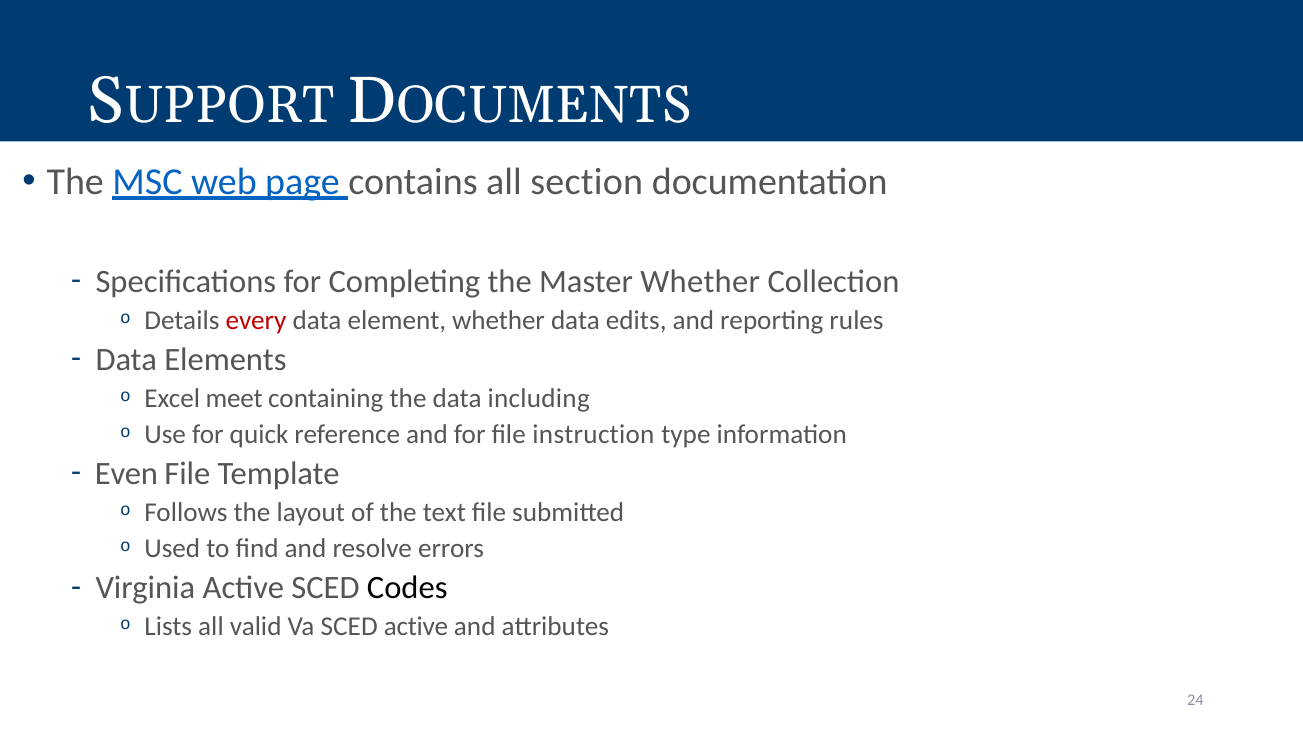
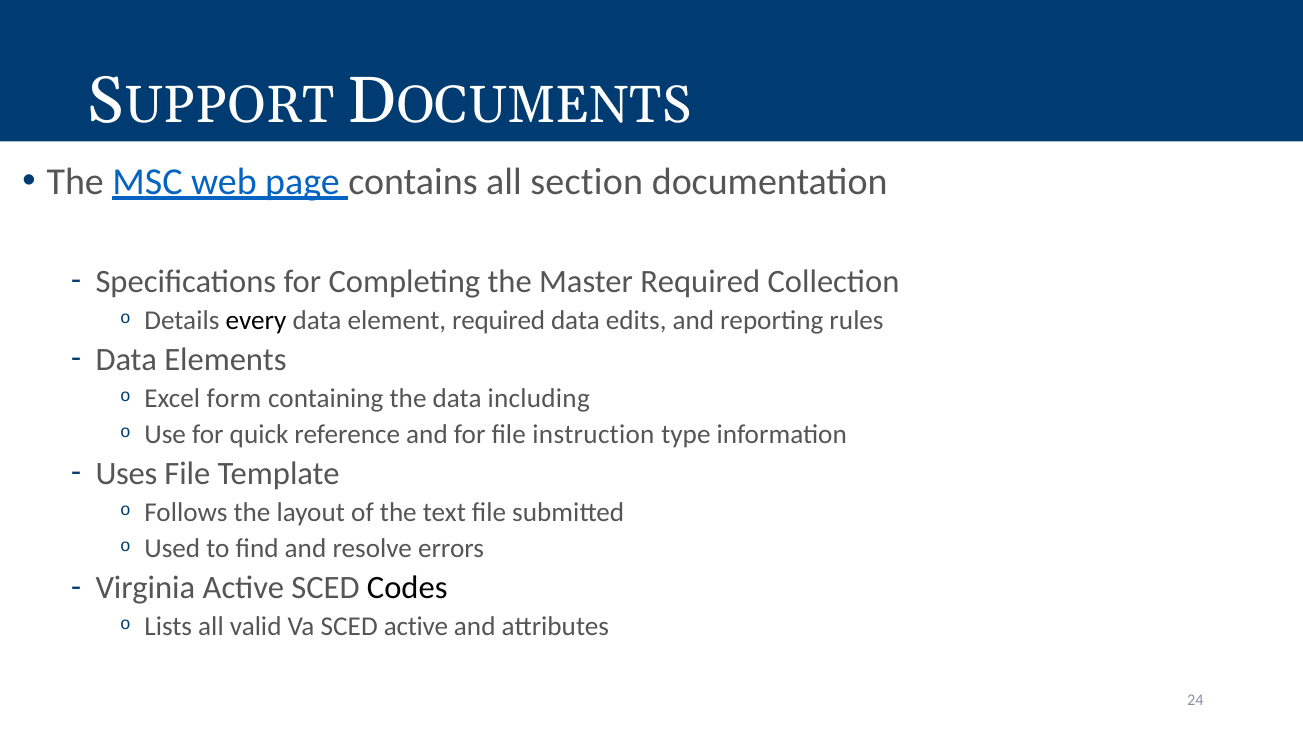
Master Whether: Whether -> Required (700, 281)
every colour: red -> black (256, 320)
element whether: whether -> required (499, 320)
meet: meet -> form (234, 398)
Even: Even -> Uses (126, 474)
